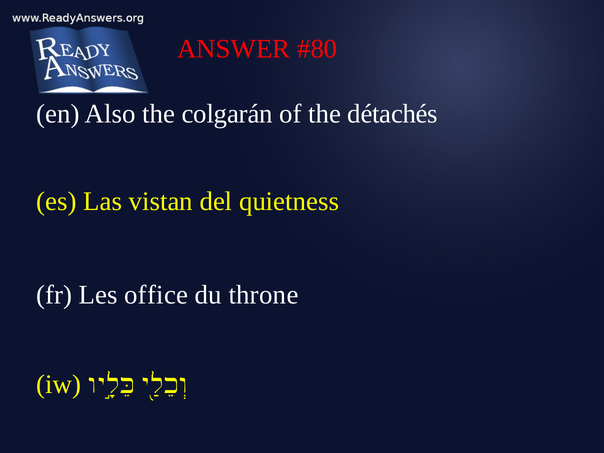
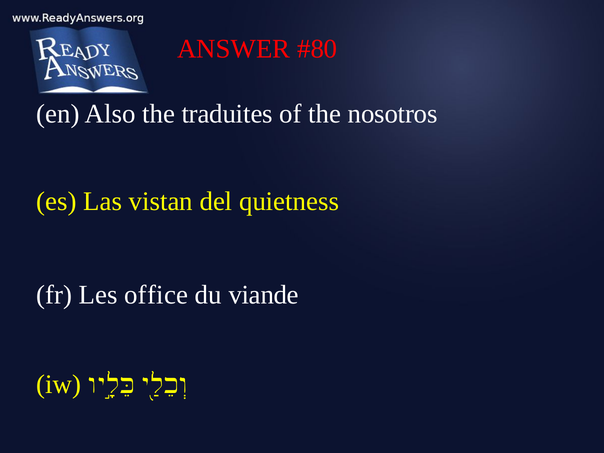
colgarán: colgarán -> traduites (227, 114)
détachés: détachés -> nosotros (393, 114)
throne: throne -> viande (264, 295)
